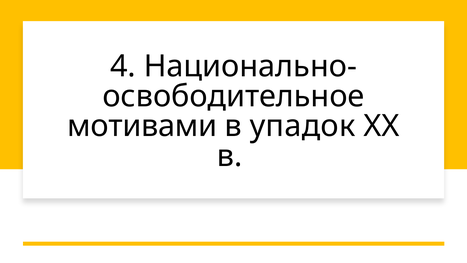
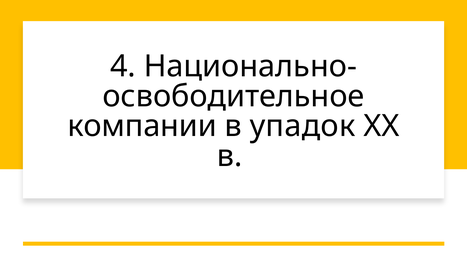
мотивами: мотивами -> компании (142, 126)
